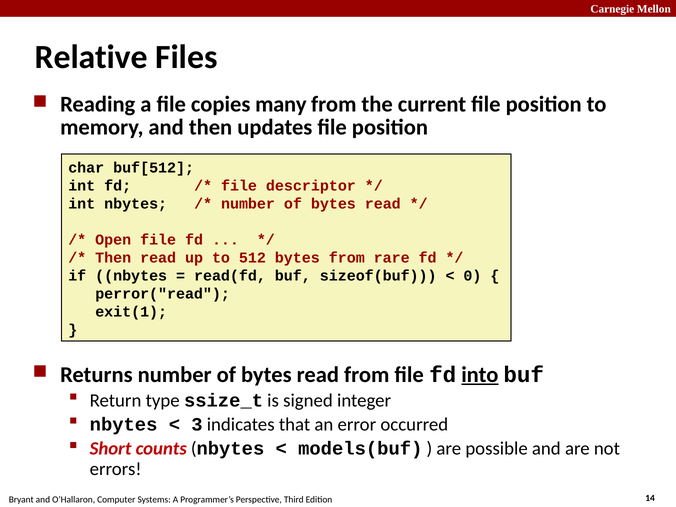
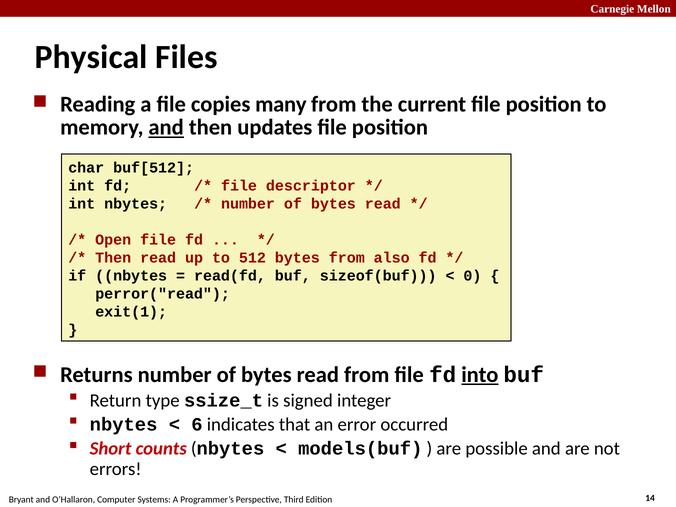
Relative: Relative -> Physical (91, 57)
and underline: none -> present (166, 127)
rare: rare -> also (392, 258)
3: 3 -> 6 (197, 425)
